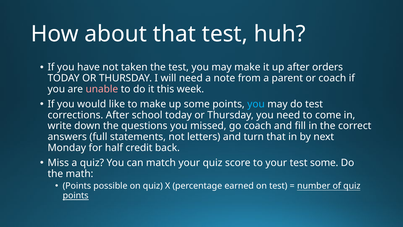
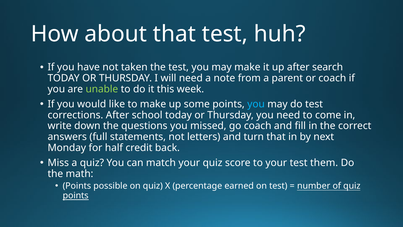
orders: orders -> search (328, 67)
unable colour: pink -> light green (102, 89)
test some: some -> them (324, 163)
